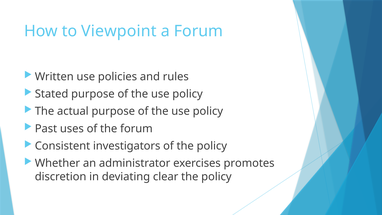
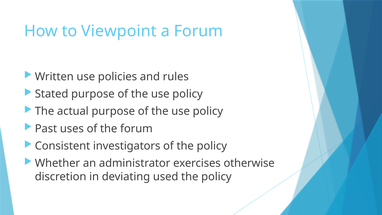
promotes: promotes -> otherwise (249, 163)
clear: clear -> used (166, 177)
